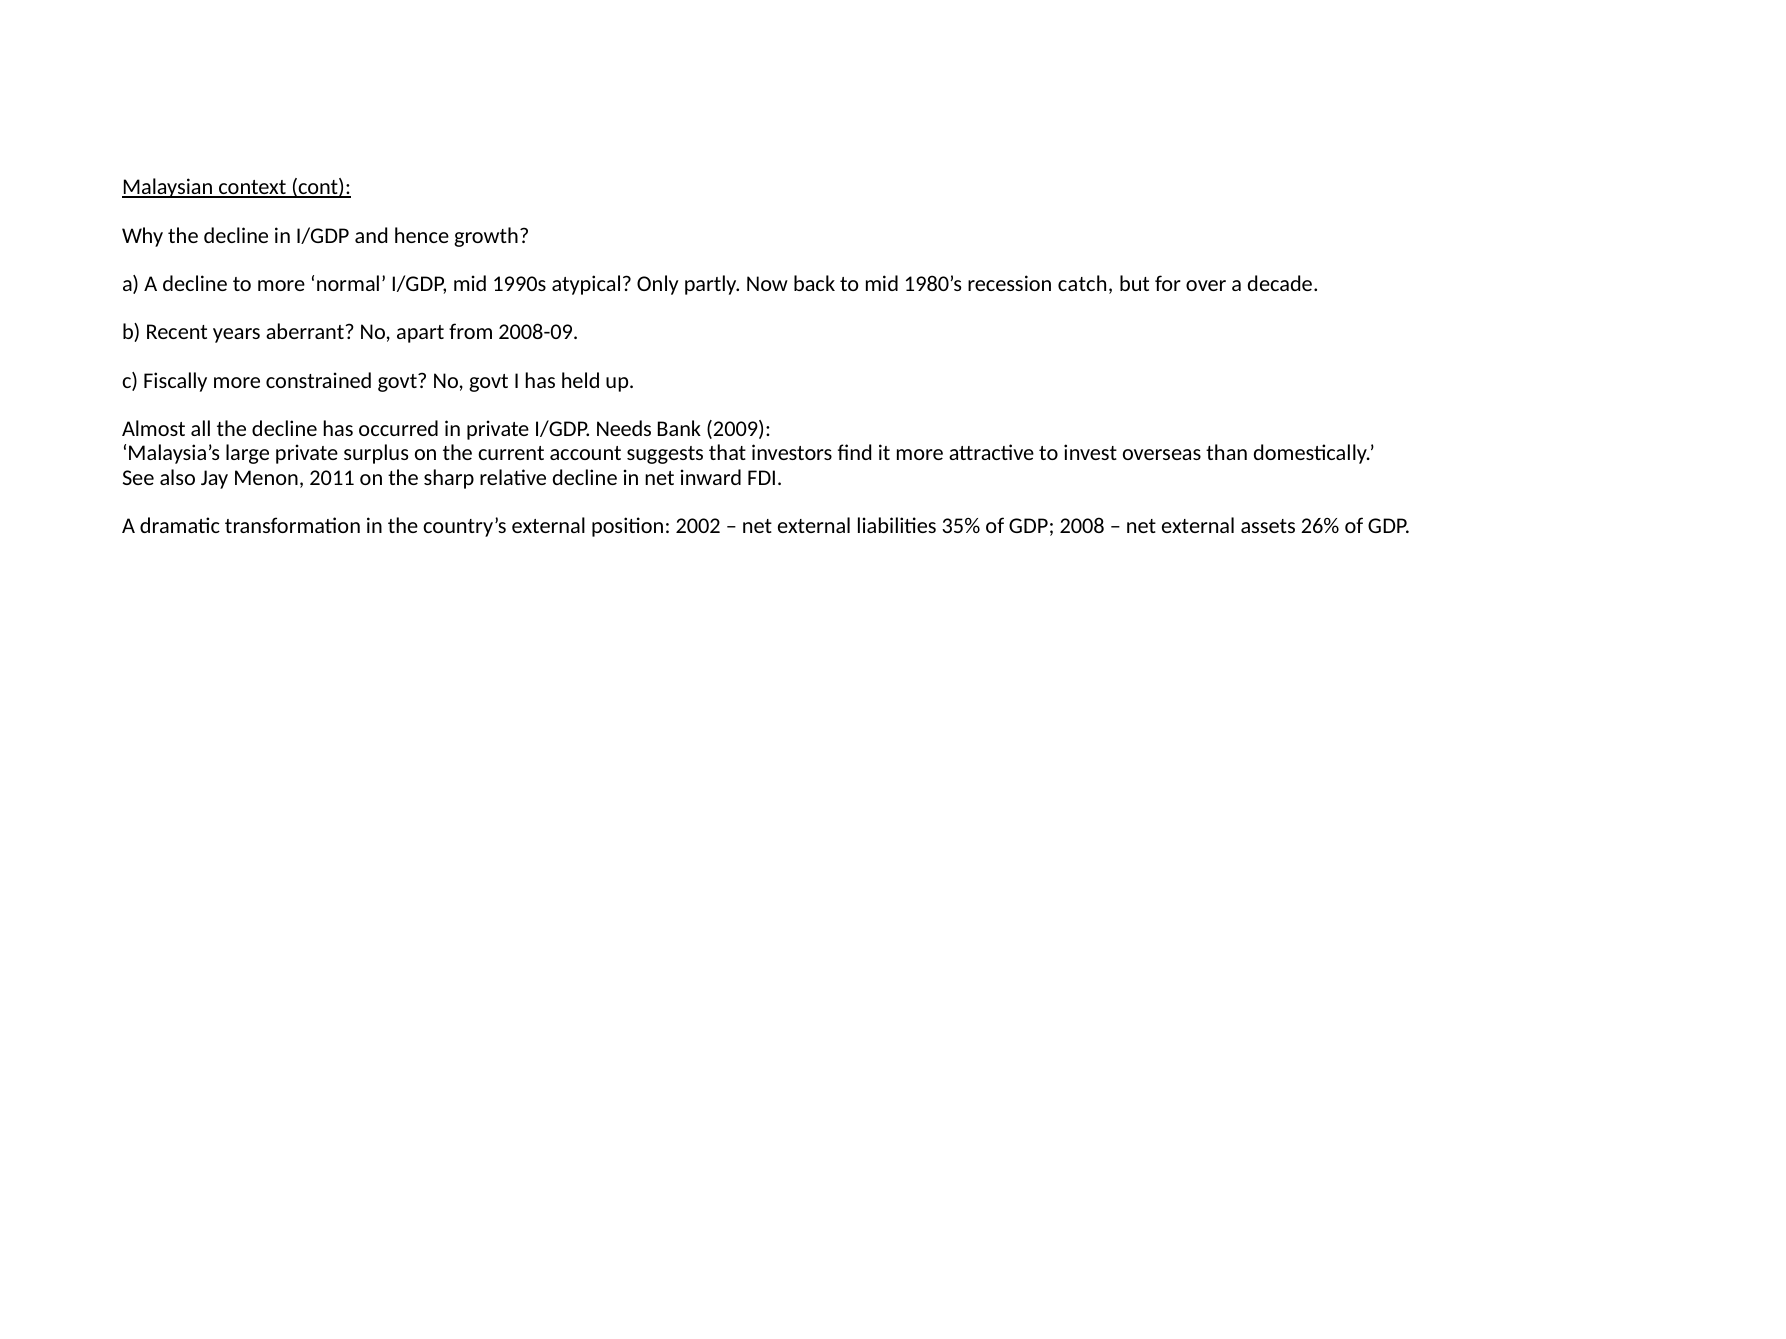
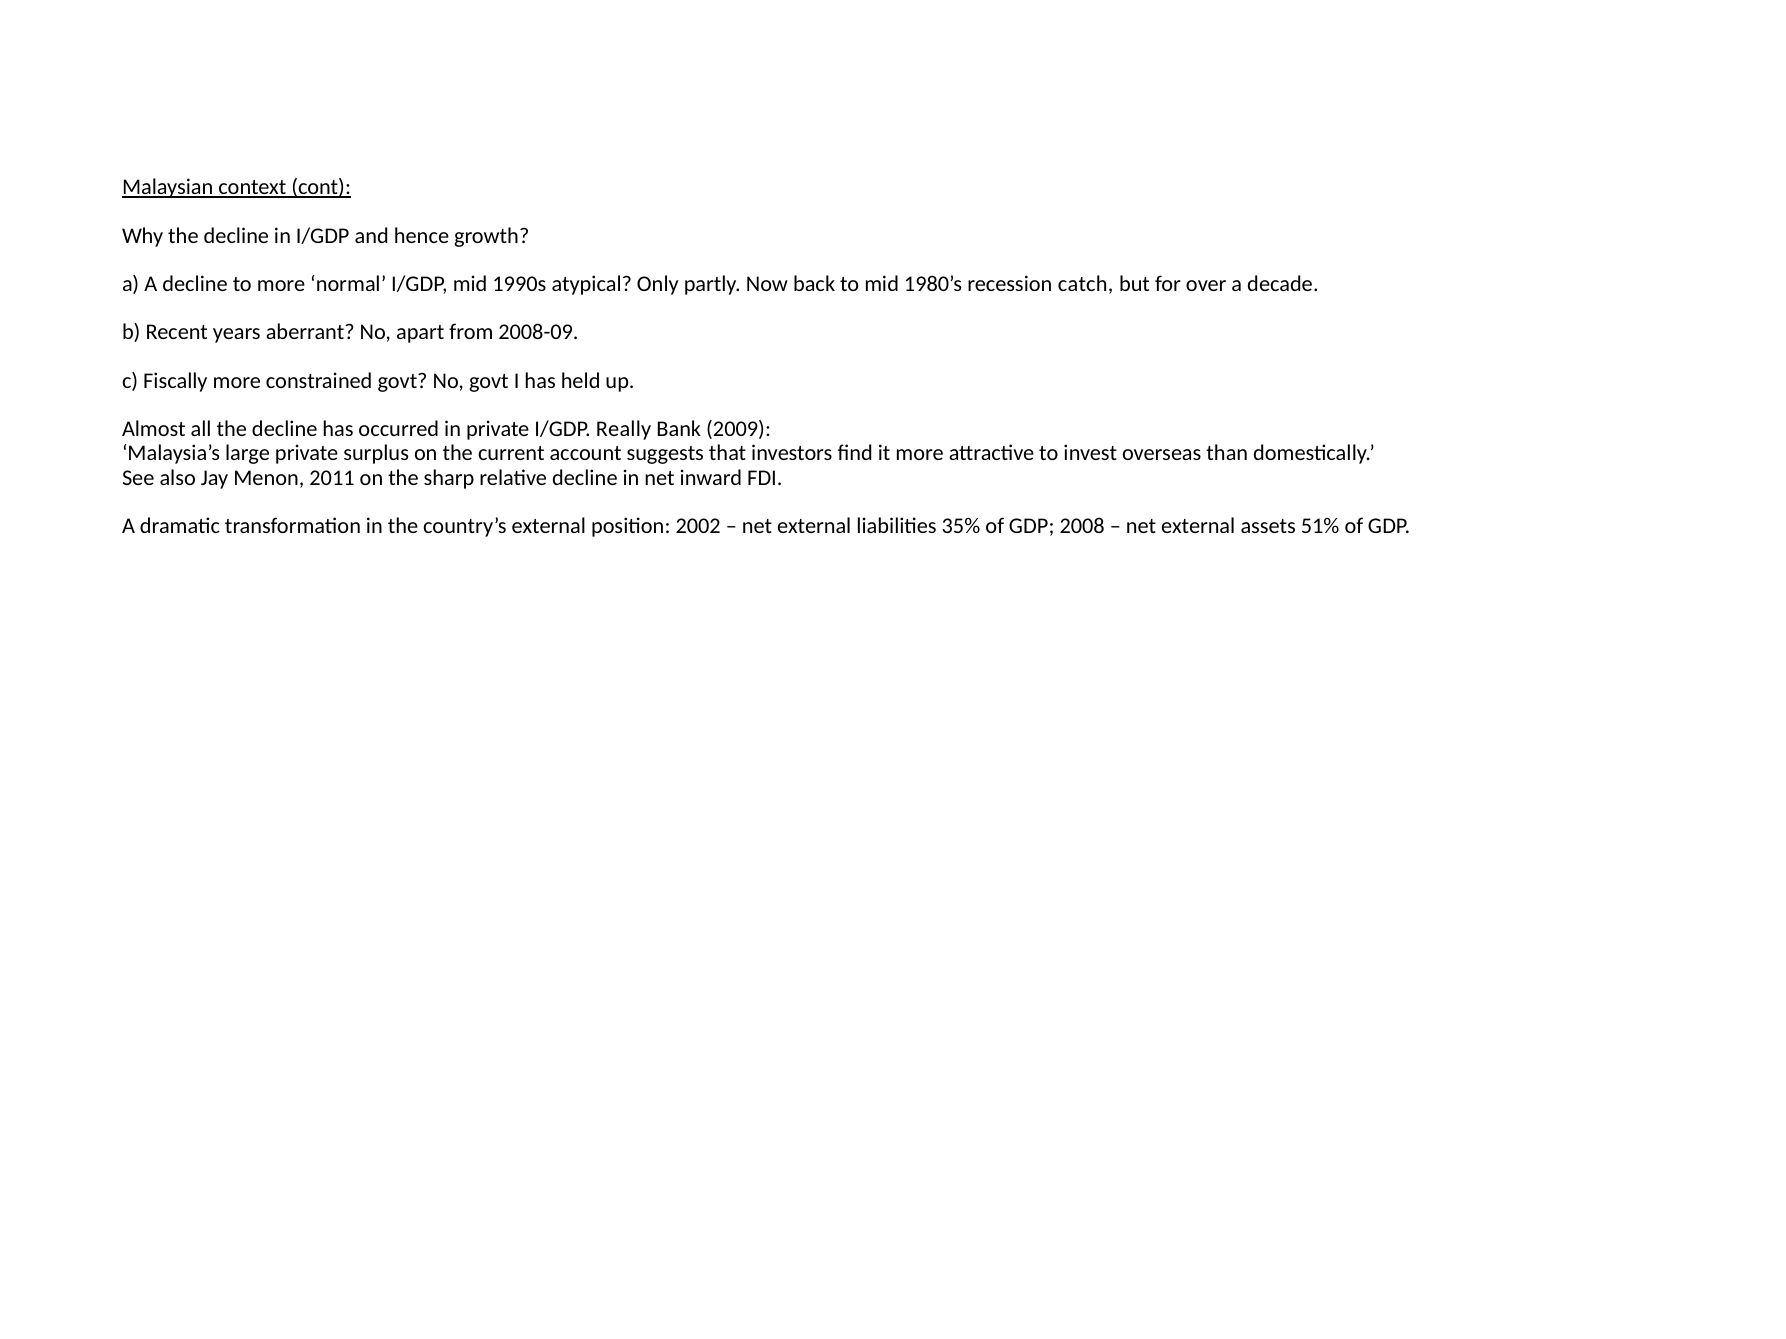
Needs: Needs -> Really (624, 429)
26%: 26% -> 51% (1320, 526)
